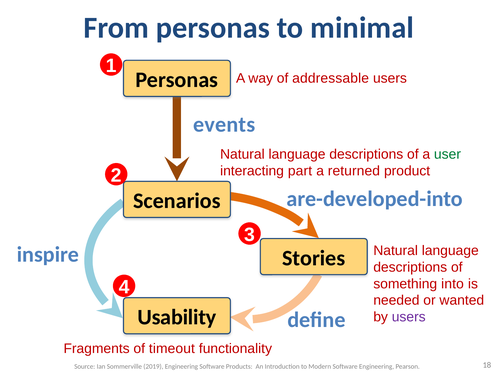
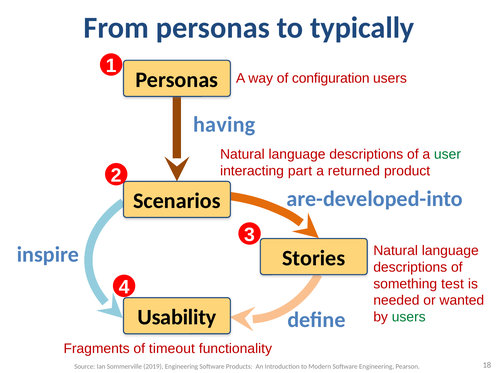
minimal: minimal -> typically (362, 28)
addressable: addressable -> configuration (331, 78)
events: events -> having (224, 125)
into: into -> test (452, 284)
users colour: purple -> green (409, 317)
